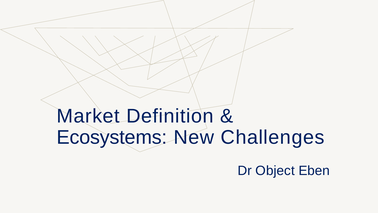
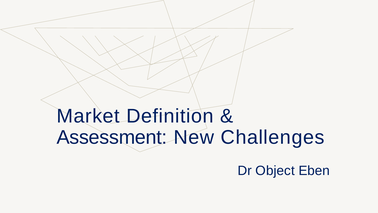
Ecosystems: Ecosystems -> Assessment (112, 137)
